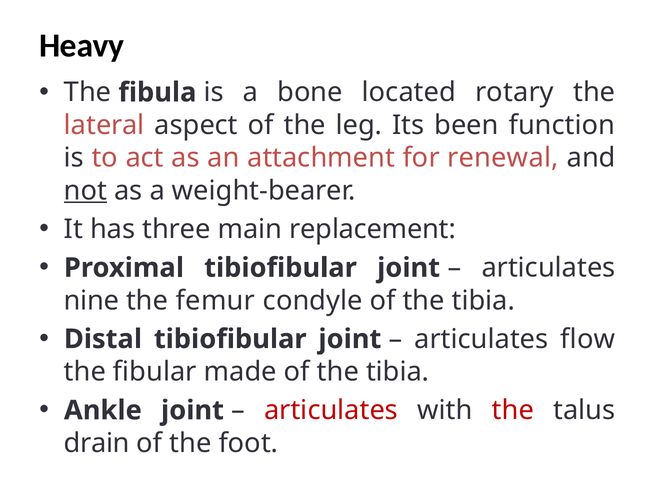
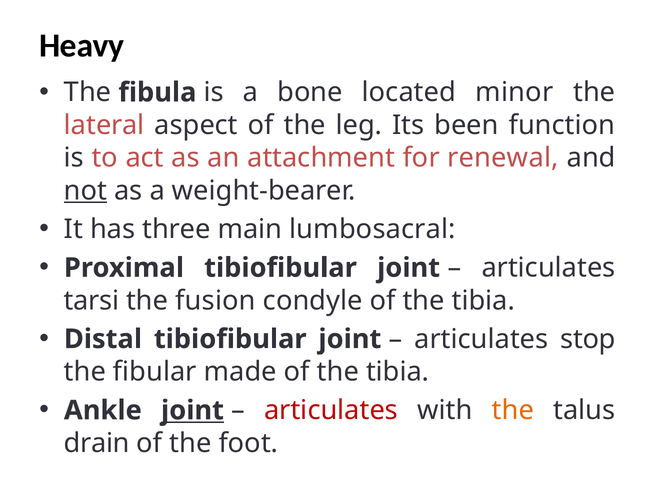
rotary: rotary -> minor (514, 93)
replacement: replacement -> lumbosacral (372, 229)
nine: nine -> tarsi (92, 301)
femur: femur -> fusion (215, 301)
flow: flow -> stop (588, 339)
joint underline: none -> present (193, 411)
the colour: red -> orange (513, 411)
